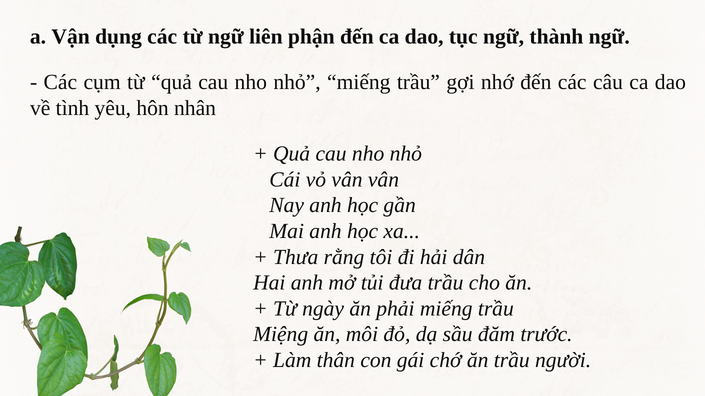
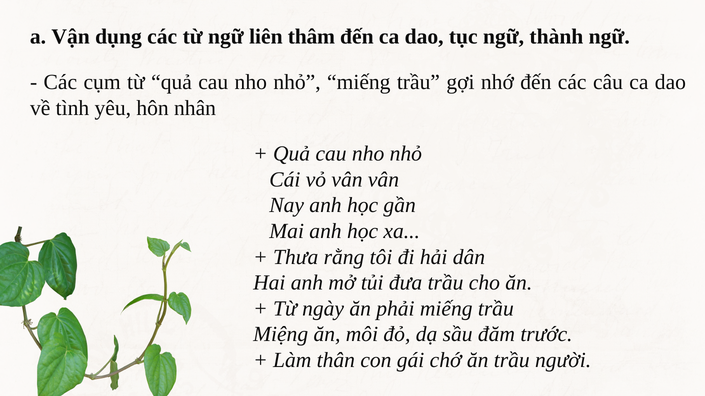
phận: phận -> thâm (311, 36)
